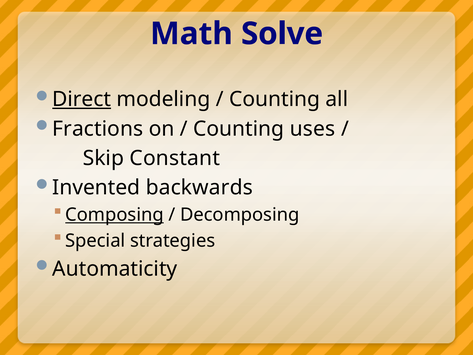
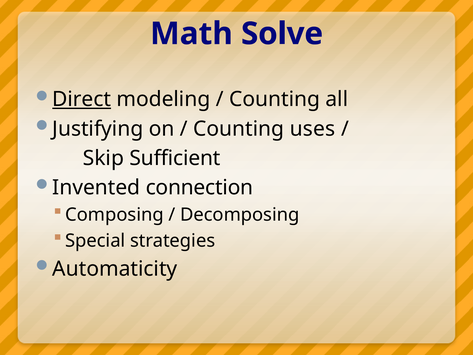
Fractions: Fractions -> Justifying (98, 129)
Constant: Constant -> Sufficient (175, 158)
backwards: backwards -> connection (199, 188)
Composing underline: present -> none (115, 215)
